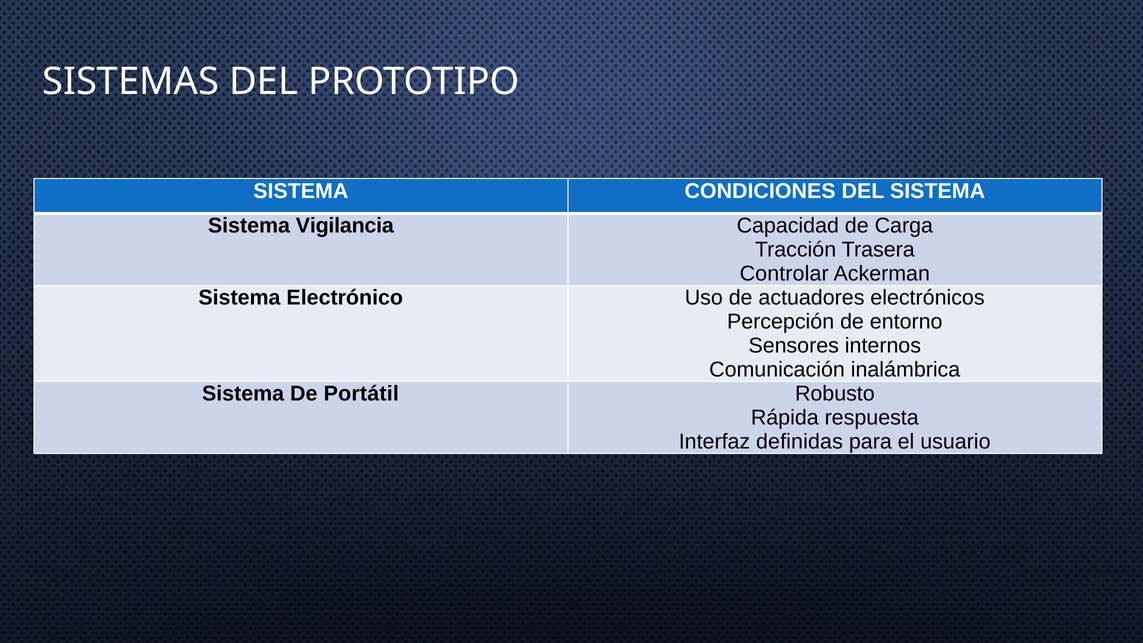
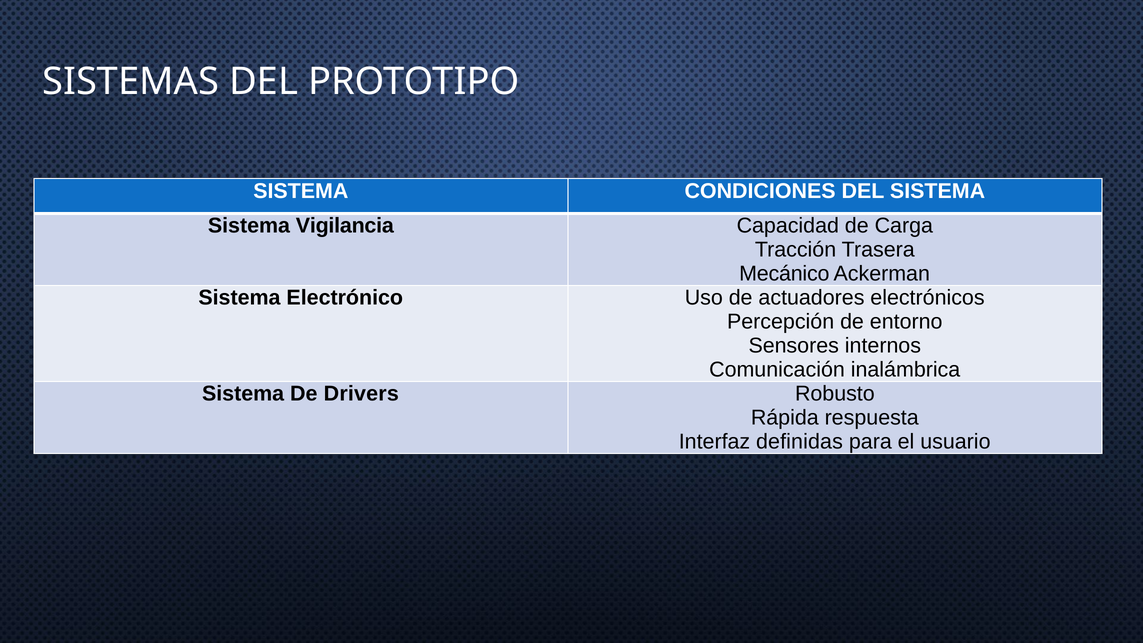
Controlar: Controlar -> Mecánico (784, 274)
Portátil: Portátil -> Drivers (361, 394)
